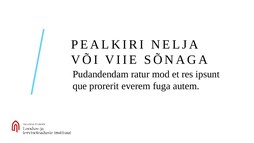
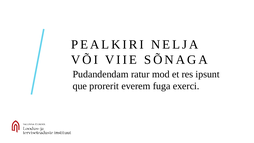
autem: autem -> exerci (186, 86)
